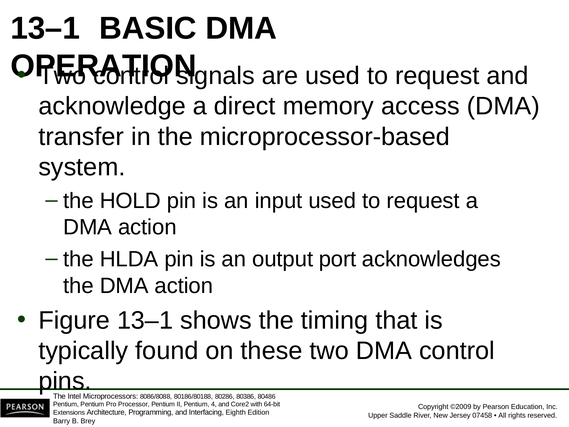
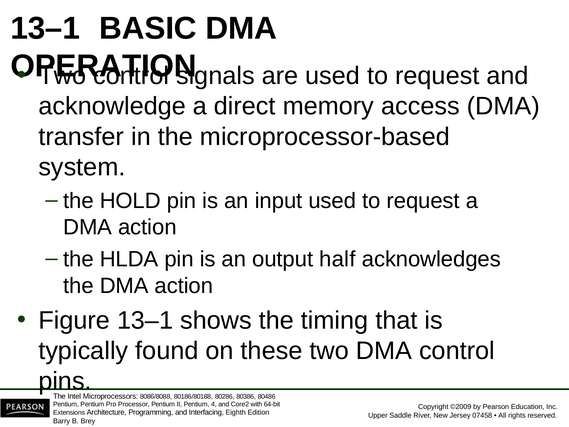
port: port -> half (337, 259)
